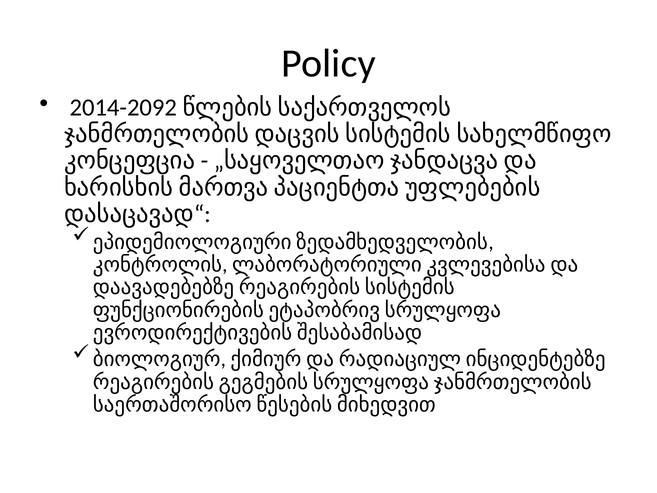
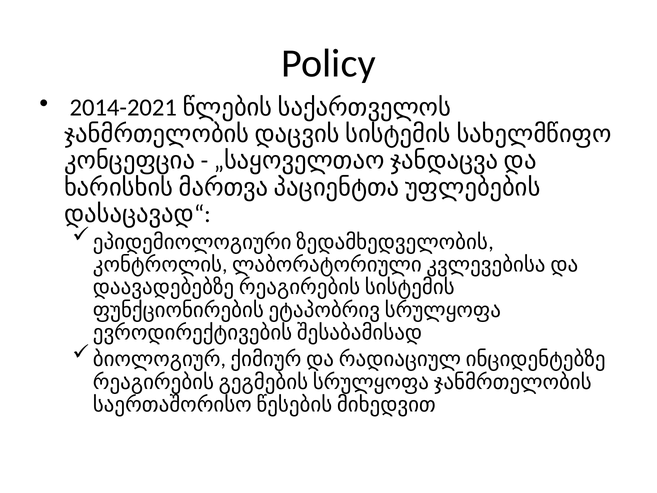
2014-2092: 2014-2092 -> 2014-2021 (123, 107)
